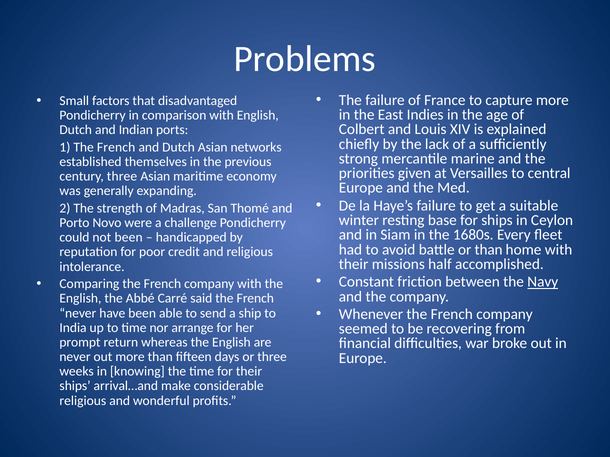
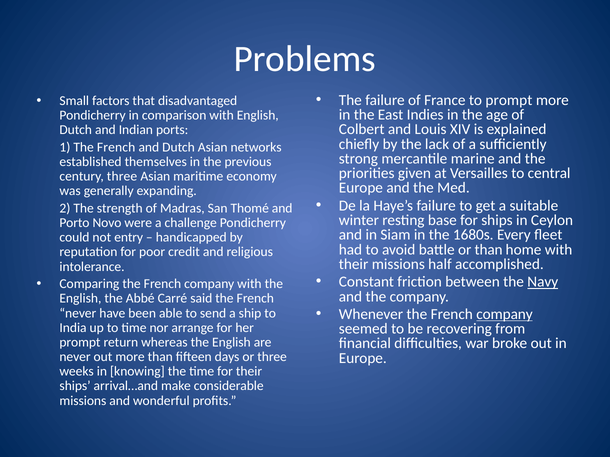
to capture: capture -> prompt (509, 100)
not been: been -> entry (129, 238)
company underline: none -> present (504, 315)
religious: religious -> missions (83, 401)
